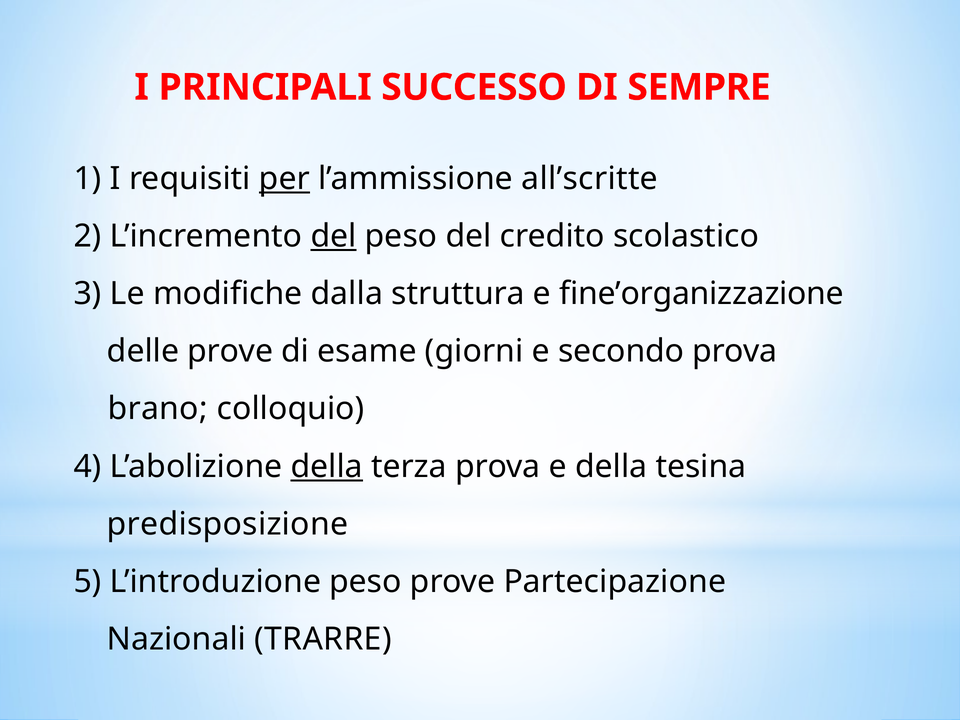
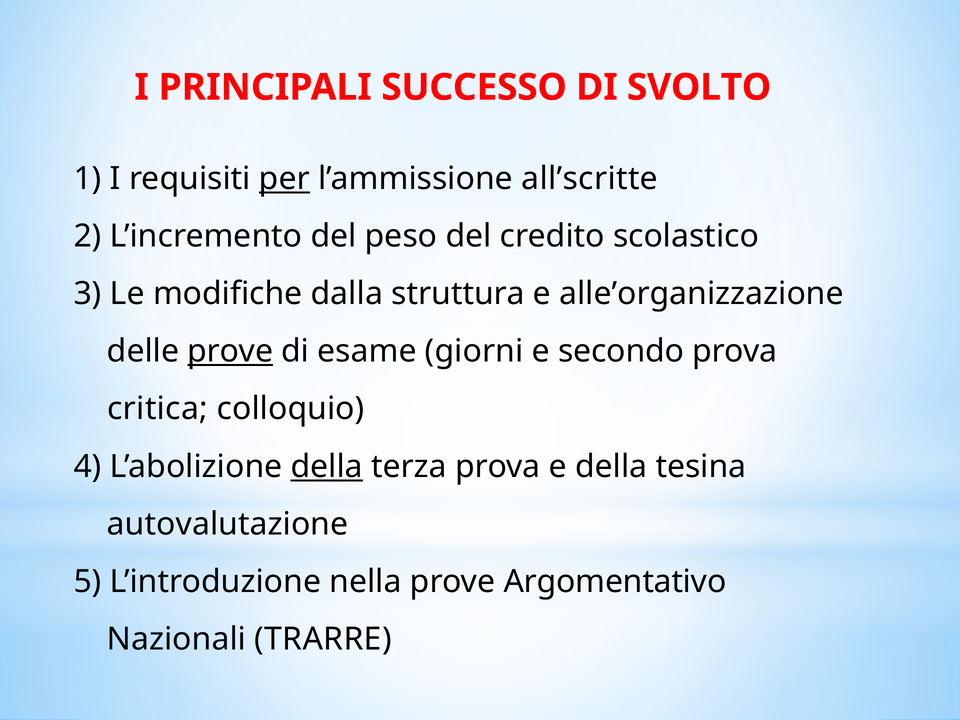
SEMPRE: SEMPRE -> SVOLTO (699, 87)
del underline: present -> none (334, 236)
fine’organizzazione: fine’organizzazione -> alle’organizzazione (701, 294)
prove underline: none -> present (230, 351)
brano: brano -> critica (158, 409)
predisposizione: predisposizione -> autovalutazione (228, 524)
L’introduzione peso: peso -> nella (365, 582)
Partecipazione: Partecipazione -> Argomentativo (615, 582)
